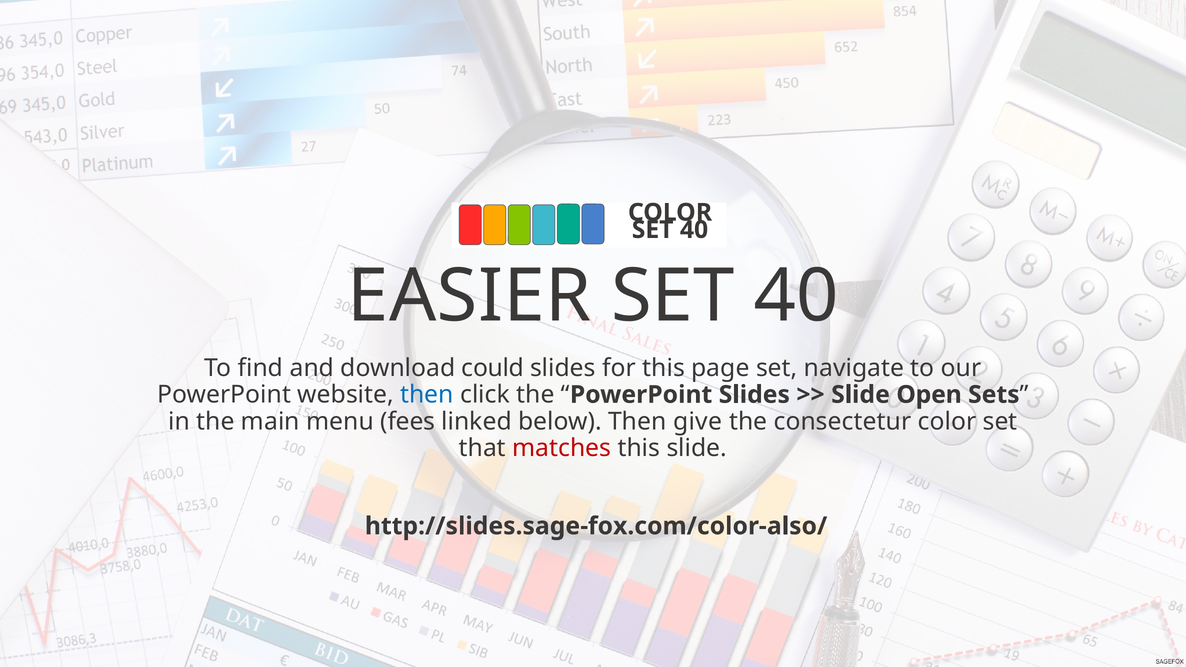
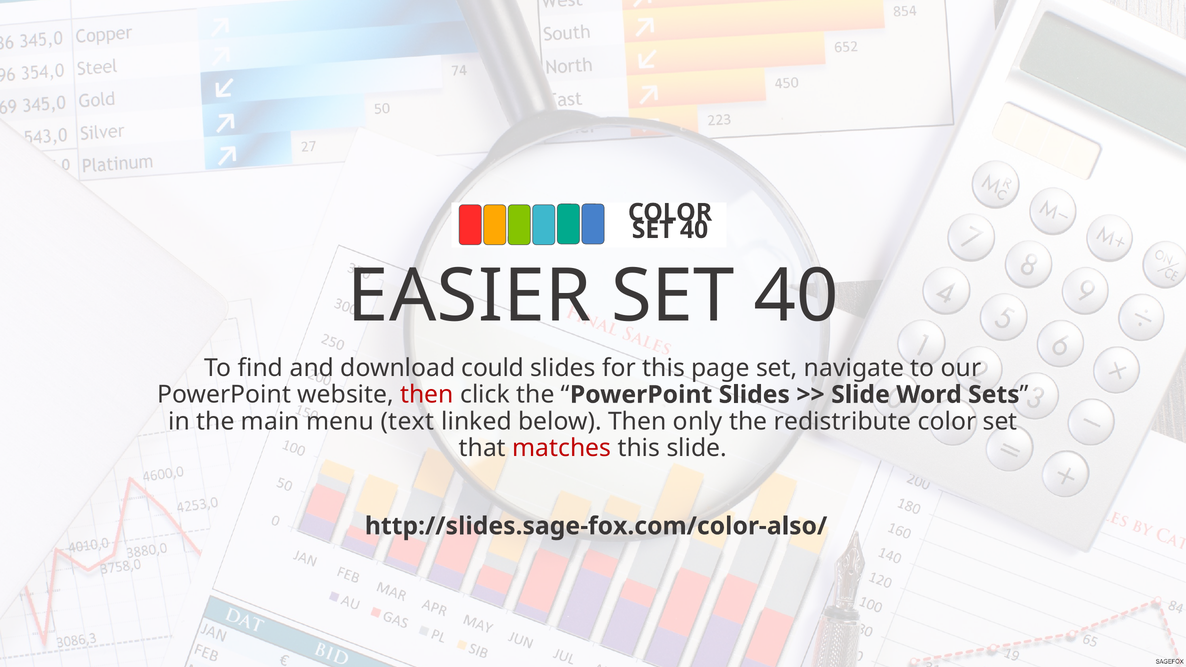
then colour: blue -> red (427, 395)
Open: Open -> Word (929, 395)
fees: fees -> text (407, 421)
give: give -> only (698, 421)
consectetur: consectetur -> redistribute (843, 421)
